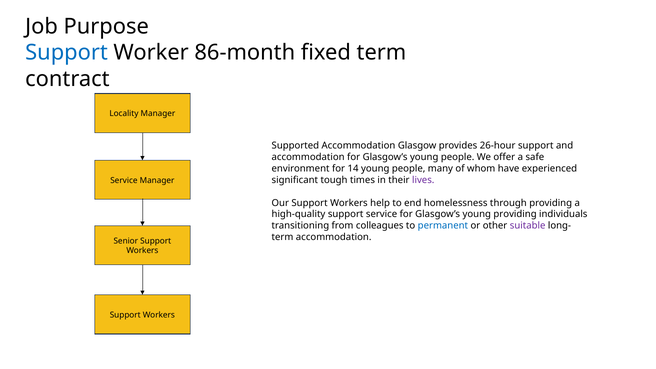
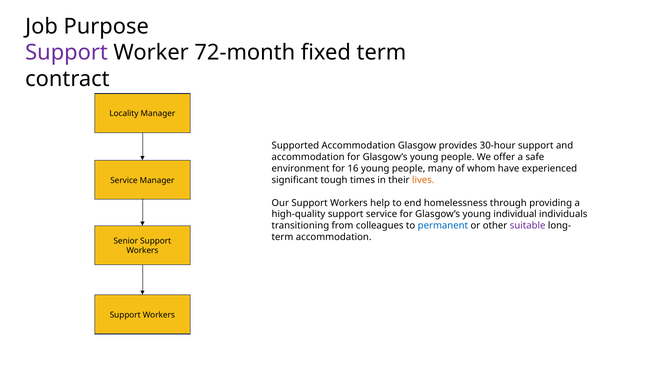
Support colour: blue -> purple (67, 53)
86-month: 86-month -> 72-month (245, 53)
26-hour: 26-hour -> 30-hour (498, 145)
14: 14 -> 16 (353, 168)
lives colour: purple -> orange (423, 180)
young providing: providing -> individual (515, 214)
